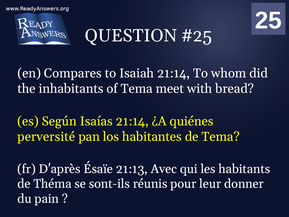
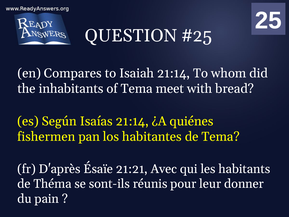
perversité: perversité -> fishermen (46, 136)
21:13: 21:13 -> 21:21 (132, 169)
